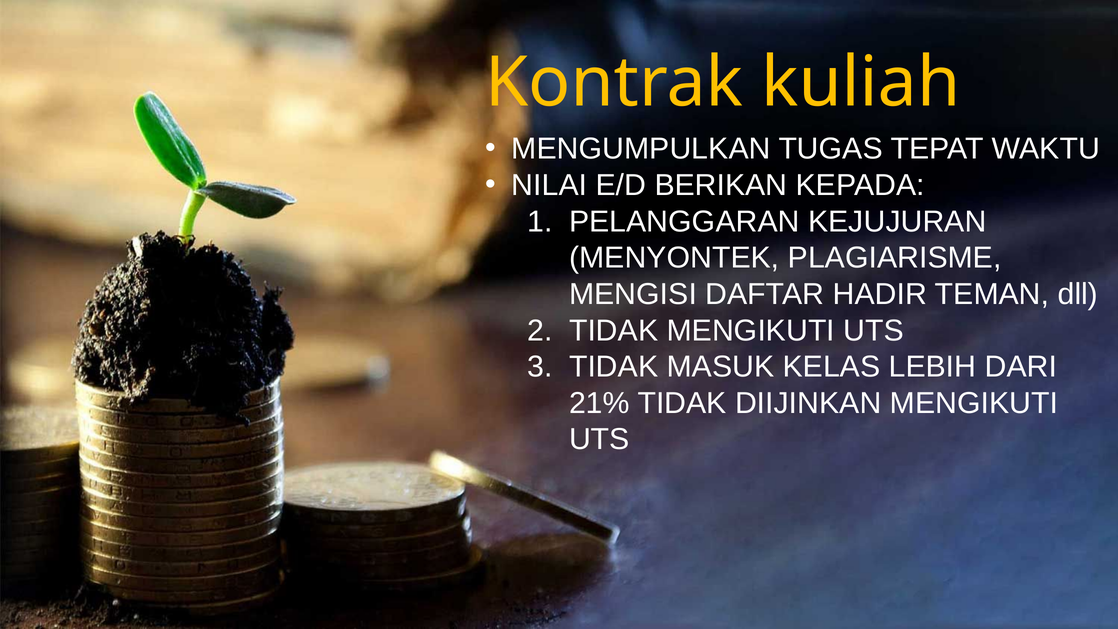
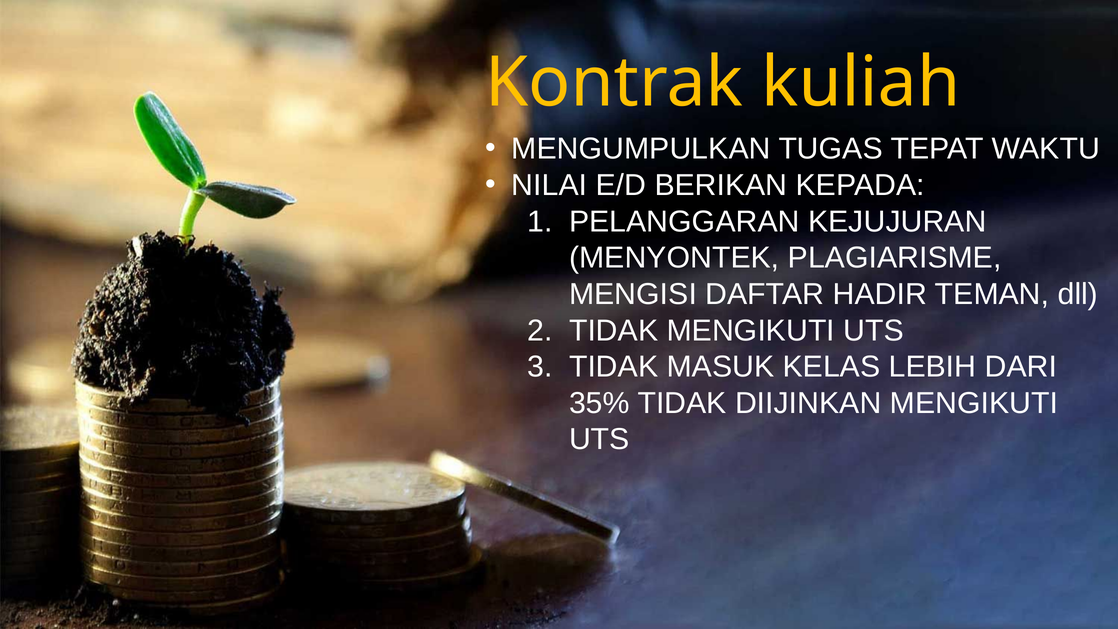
21%: 21% -> 35% (599, 403)
